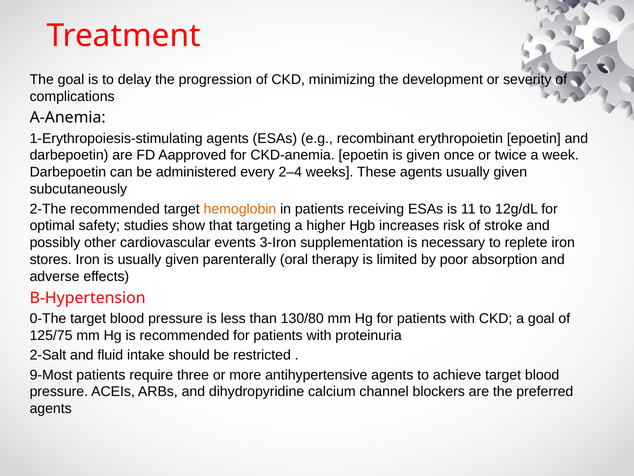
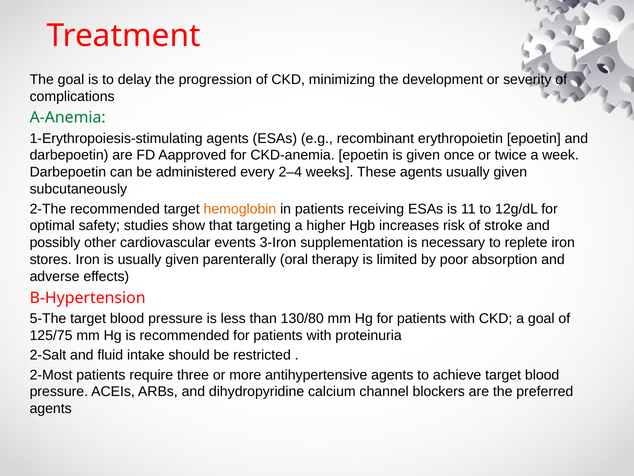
A-Anemia colour: black -> green (68, 118)
0-The: 0-The -> 5-The (48, 318)
9-Most: 9-Most -> 2-Most (51, 375)
